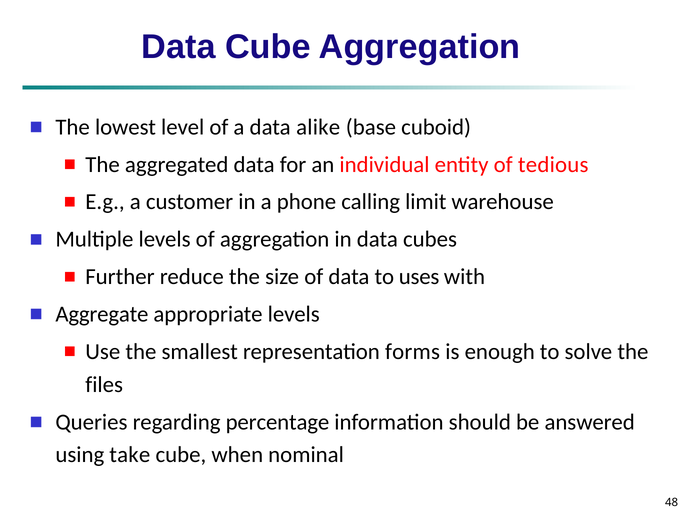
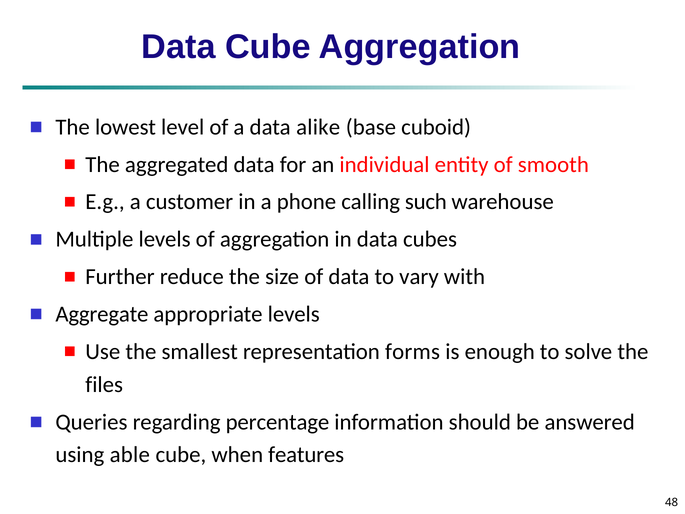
tedious: tedious -> smooth (553, 164)
limit: limit -> such (426, 202)
uses: uses -> vary (419, 277)
take: take -> able (130, 455)
nominal: nominal -> features (306, 455)
